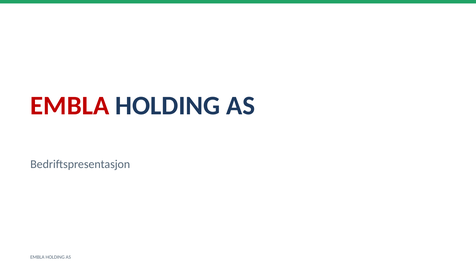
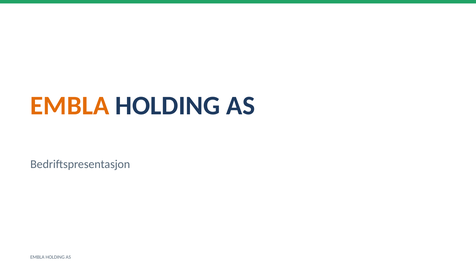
EMBLA colour: red -> orange (70, 106)
